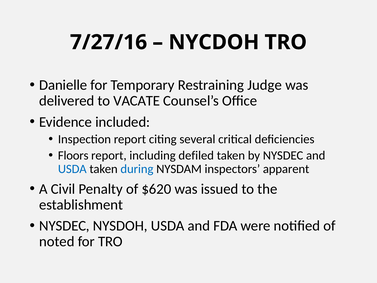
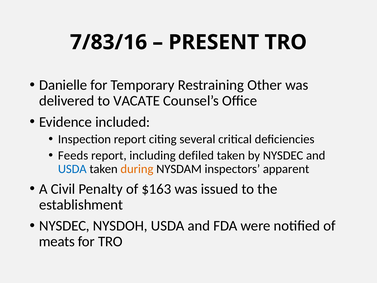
7/27/16: 7/27/16 -> 7/83/16 (109, 42)
NYCDOH: NYCDOH -> PRESENT (214, 42)
Judge: Judge -> Other (265, 85)
Floors: Floors -> Feeds (73, 155)
during colour: blue -> orange (137, 169)
$620: $620 -> $163 (156, 189)
noted: noted -> meats (57, 241)
